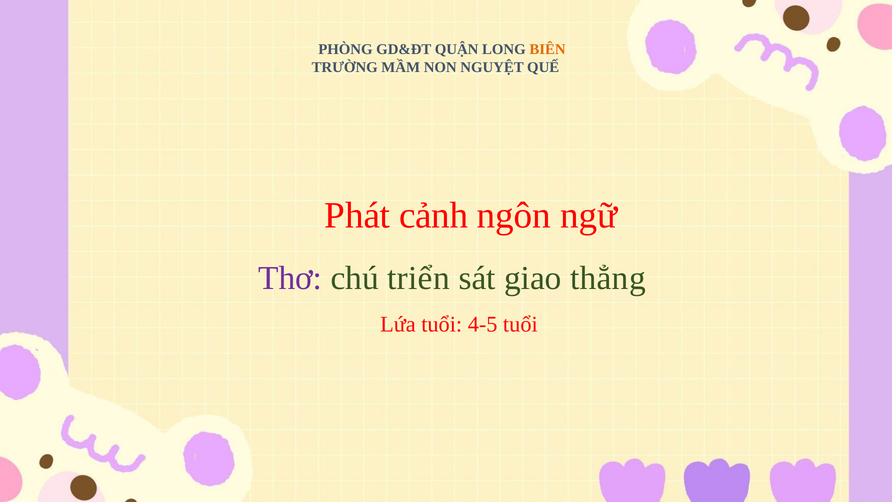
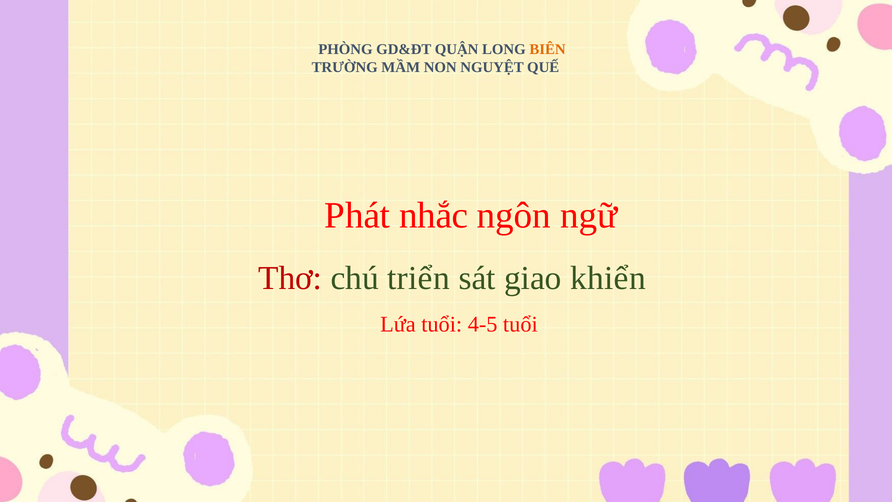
cảnh: cảnh -> nhắc (434, 215)
Thơ colour: purple -> red (290, 278)
thẳng: thẳng -> khiển (608, 278)
